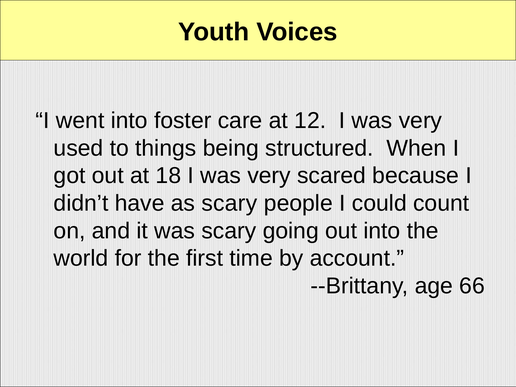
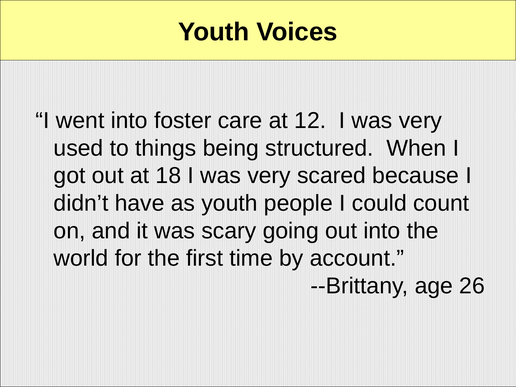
as scary: scary -> youth (230, 203)
66: 66 -> 26 (472, 286)
